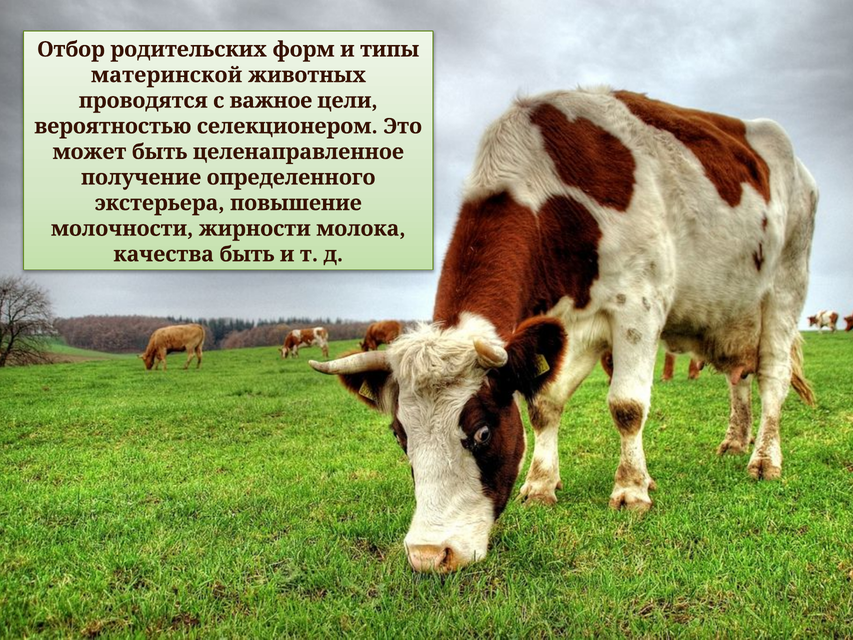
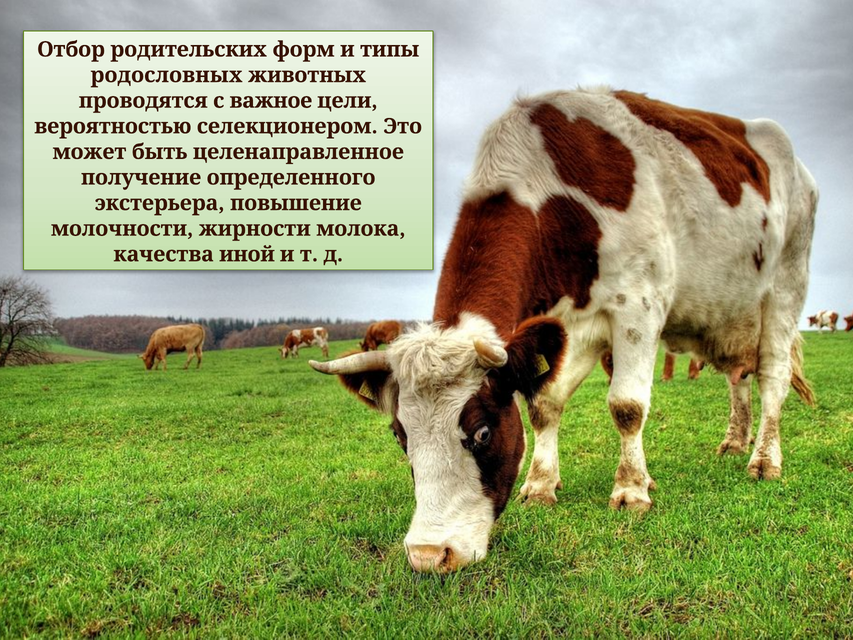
материнской: материнской -> родословных (167, 75)
качества быть: быть -> иной (247, 254)
